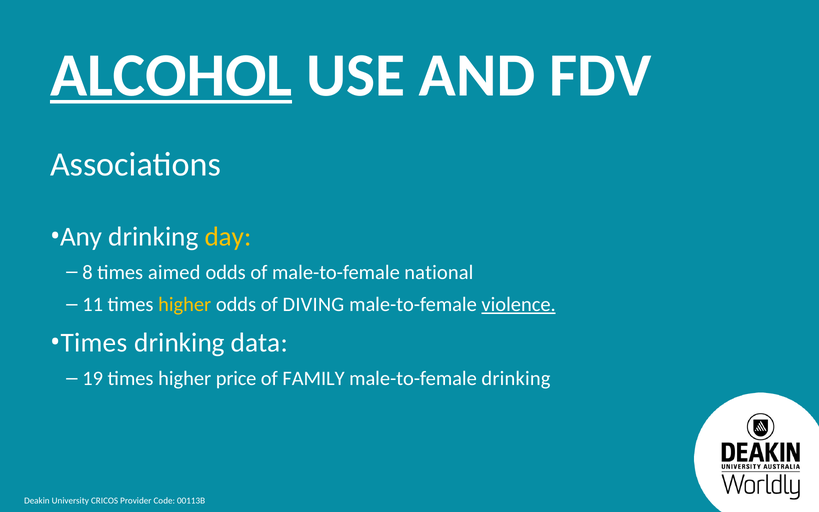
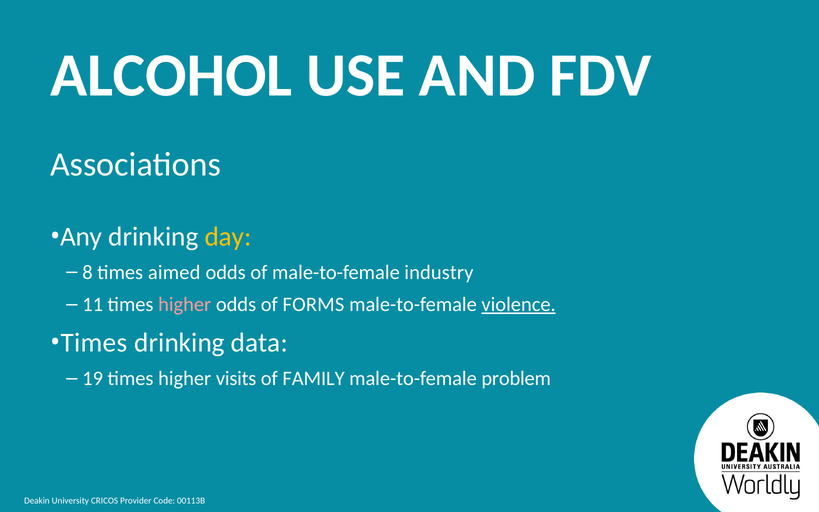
ALCOHOL underline: present -> none (171, 75)
national: national -> industry (439, 272)
higher colour: yellow -> pink (185, 304)
DIVING: DIVING -> FORMS (313, 304)
price: price -> visits (236, 378)
male-to-female drinking: drinking -> problem (516, 378)
